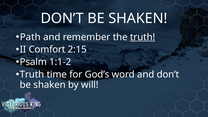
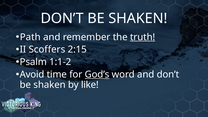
Comfort: Comfort -> Scoffers (47, 50)
Truth: Truth -> Avoid (32, 74)
God’s underline: none -> present (97, 74)
will: will -> like (90, 85)
